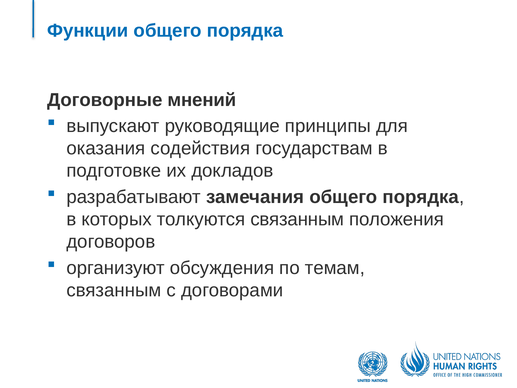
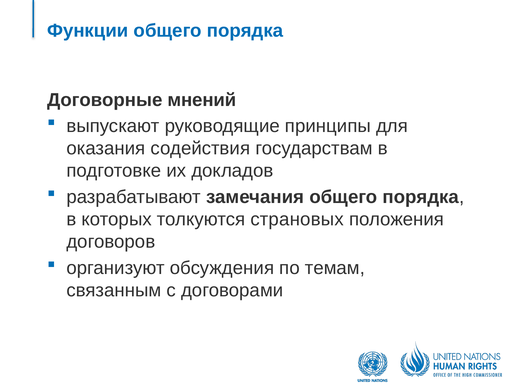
толкуются связанным: связанным -> страновых (297, 219)
